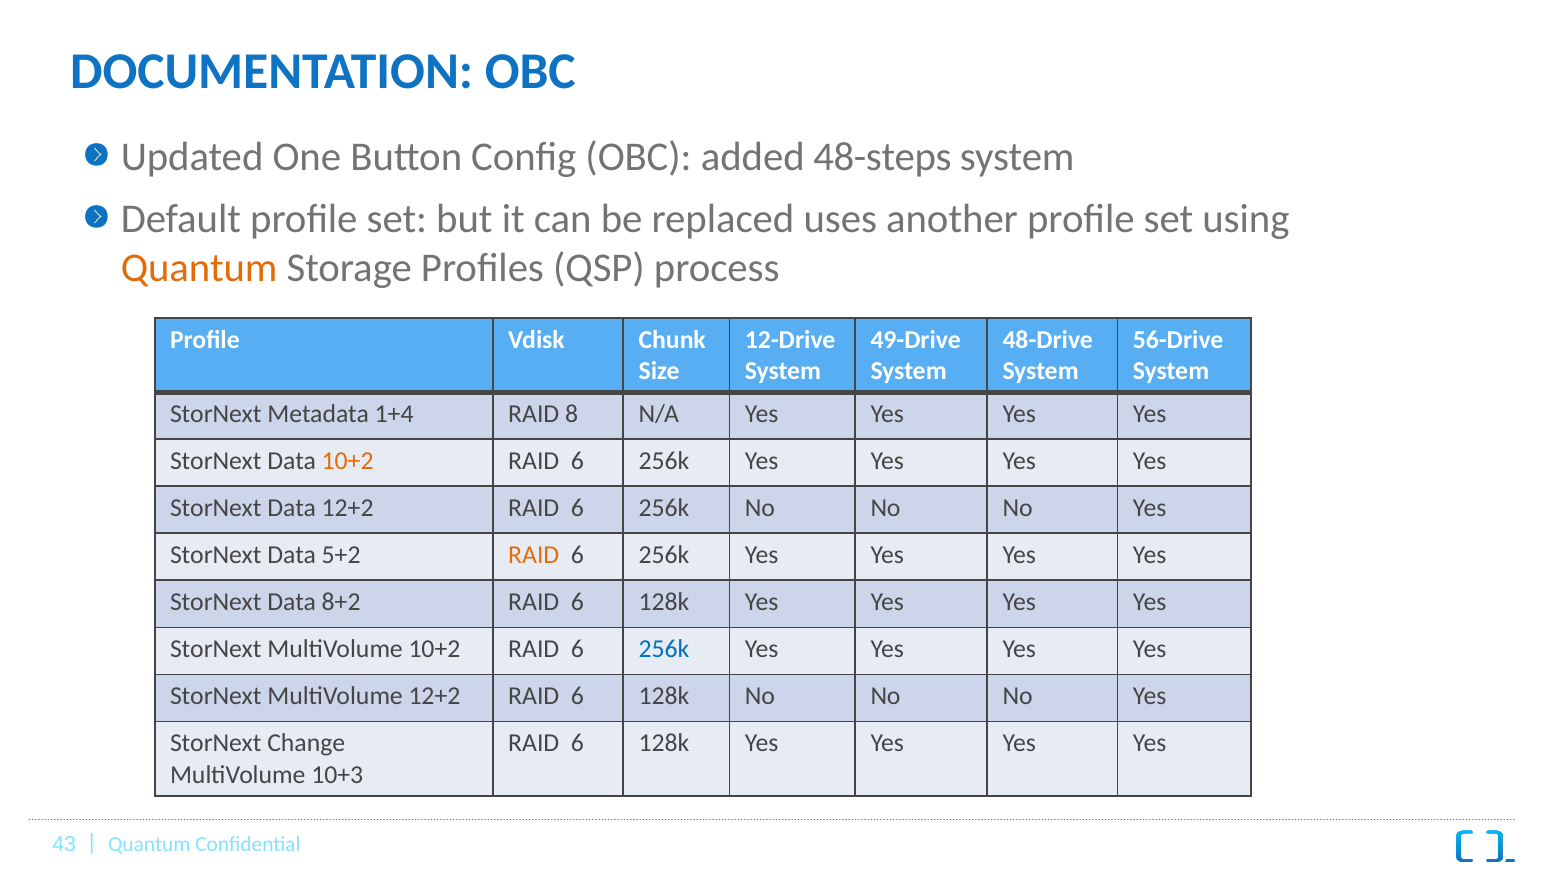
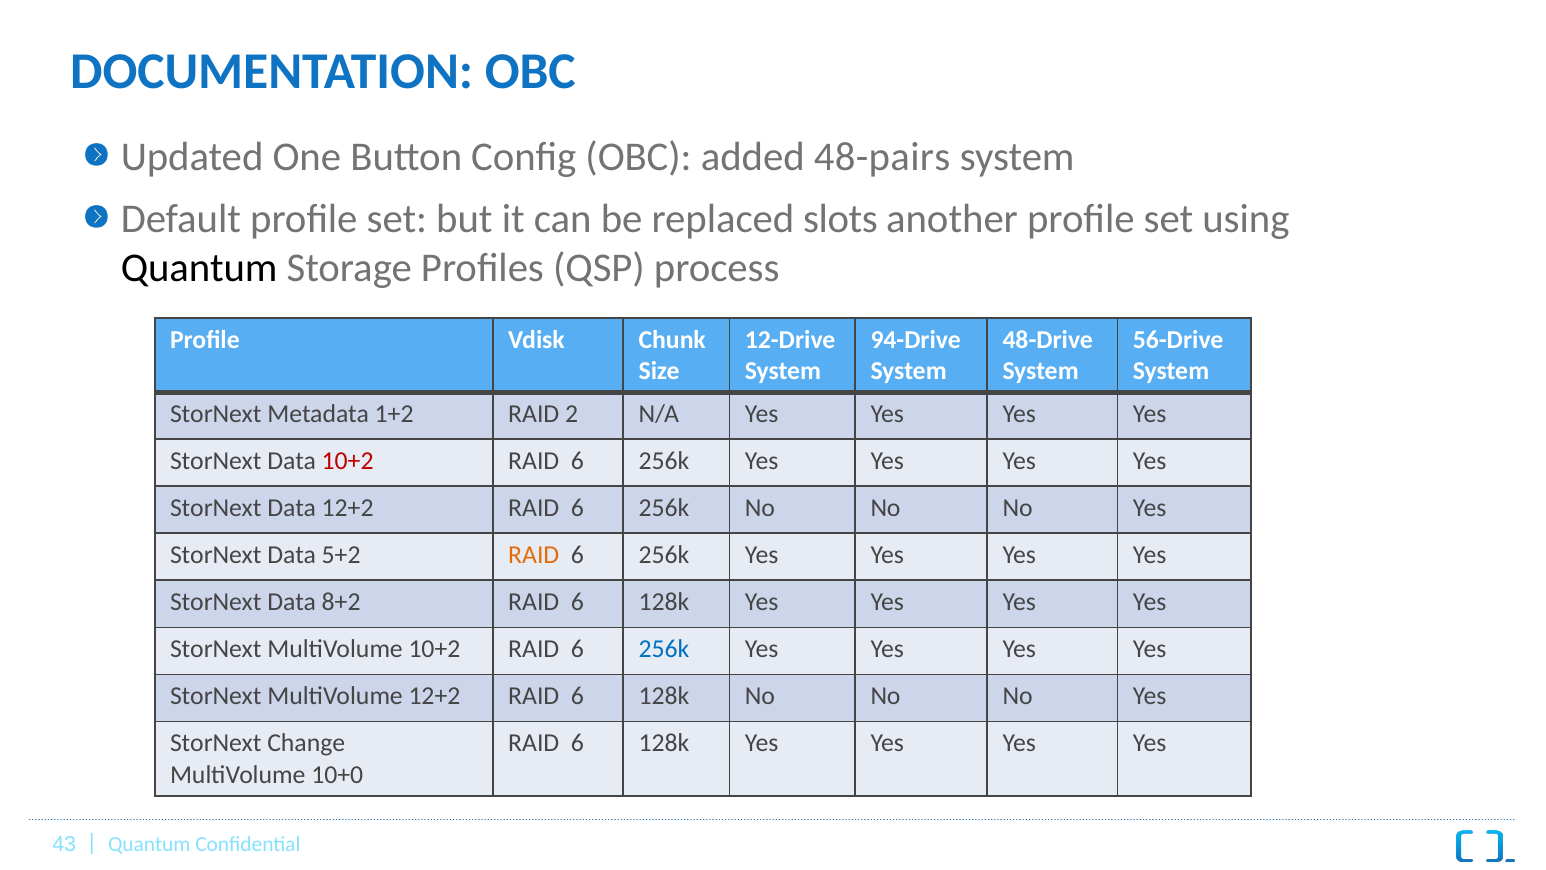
48-steps: 48-steps -> 48-pairs (882, 157)
uses: uses -> slots (840, 219)
Quantum colour: orange -> black (199, 267)
49-Drive: 49-Drive -> 94-Drive (916, 340)
1+4: 1+4 -> 1+2 (394, 414)
8: 8 -> 2 (572, 414)
10+2 colour: orange -> red (348, 461)
10+3: 10+3 -> 10+0 (337, 774)
